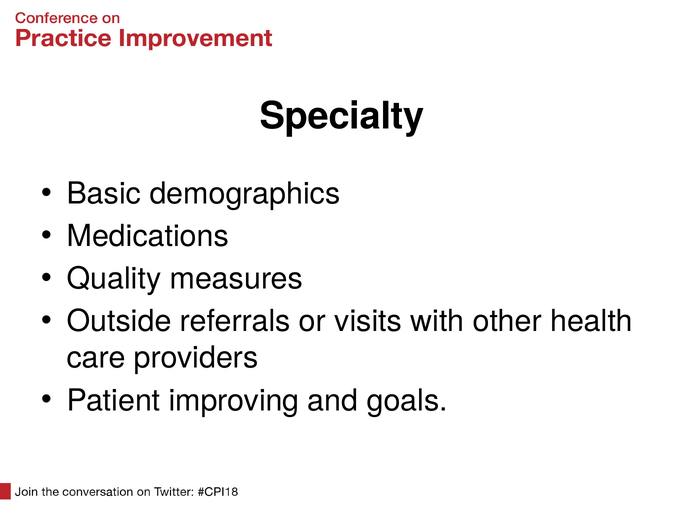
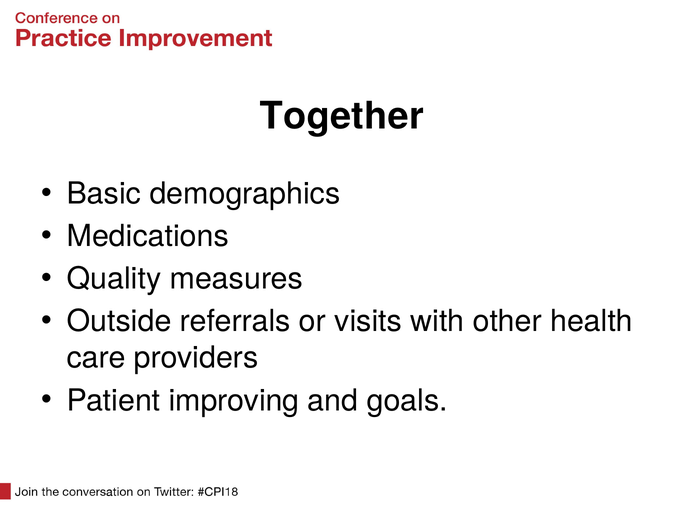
Specialty: Specialty -> Together (342, 116)
